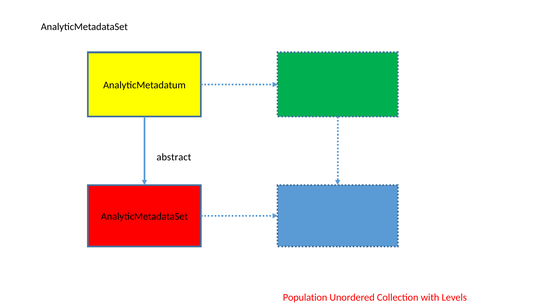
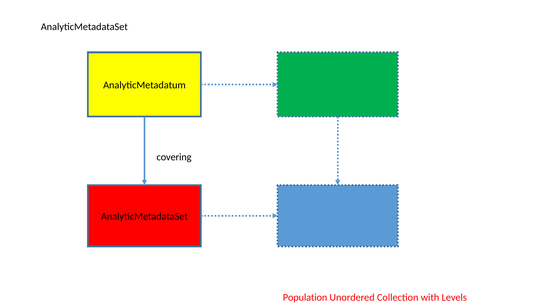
abstract: abstract -> covering (174, 157)
